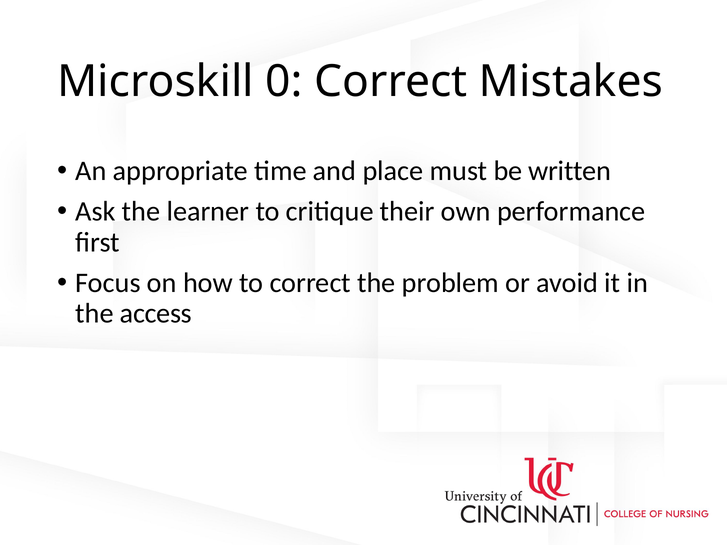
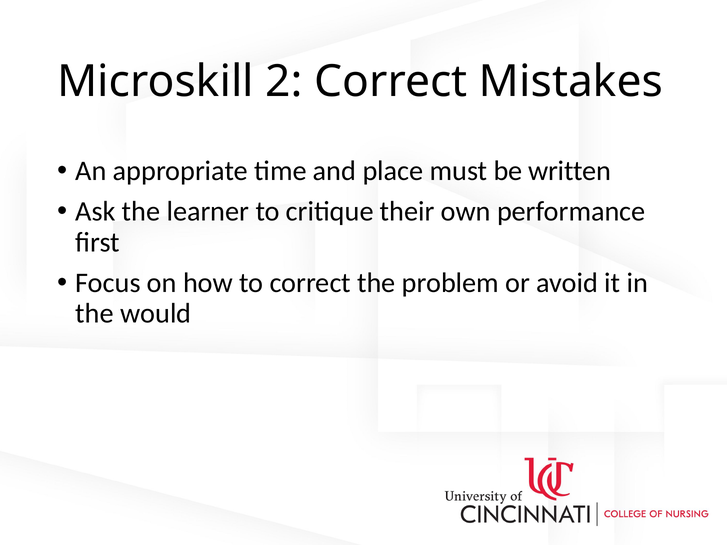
0: 0 -> 2 (284, 81)
access: access -> would (156, 313)
